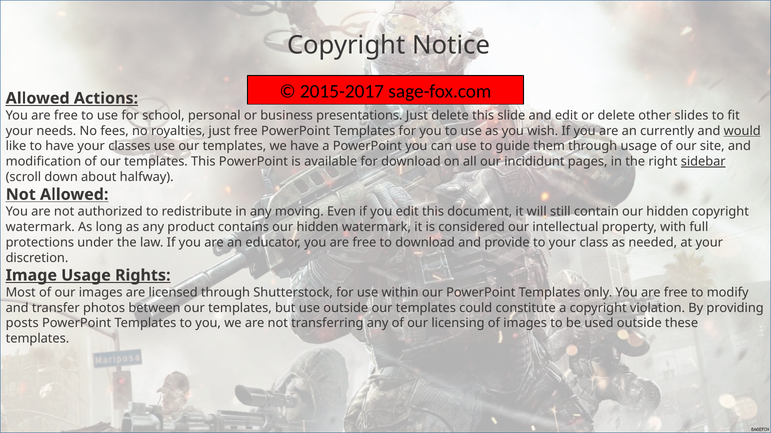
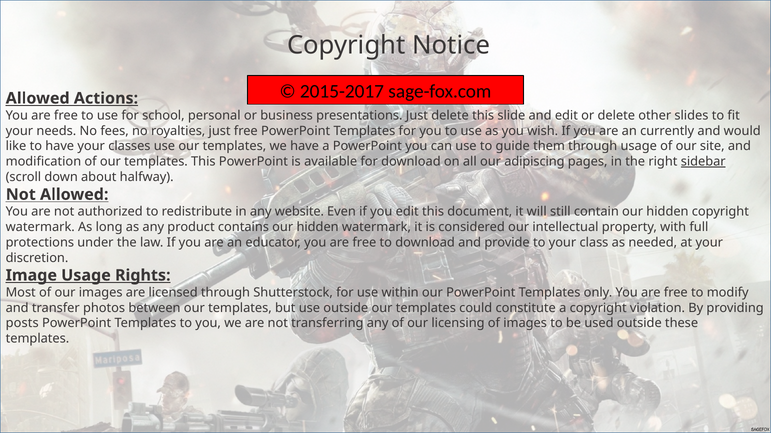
would underline: present -> none (742, 131)
incididunt: incididunt -> adipiscing (534, 162)
moving: moving -> website (299, 212)
